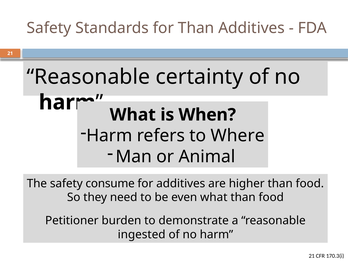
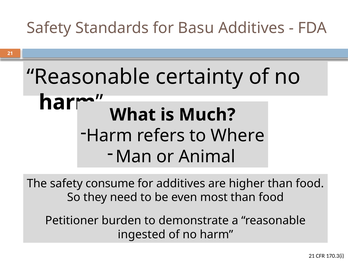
for Than: Than -> Basu (196, 28)
When: When -> Much (207, 115)
even what: what -> most (214, 197)
